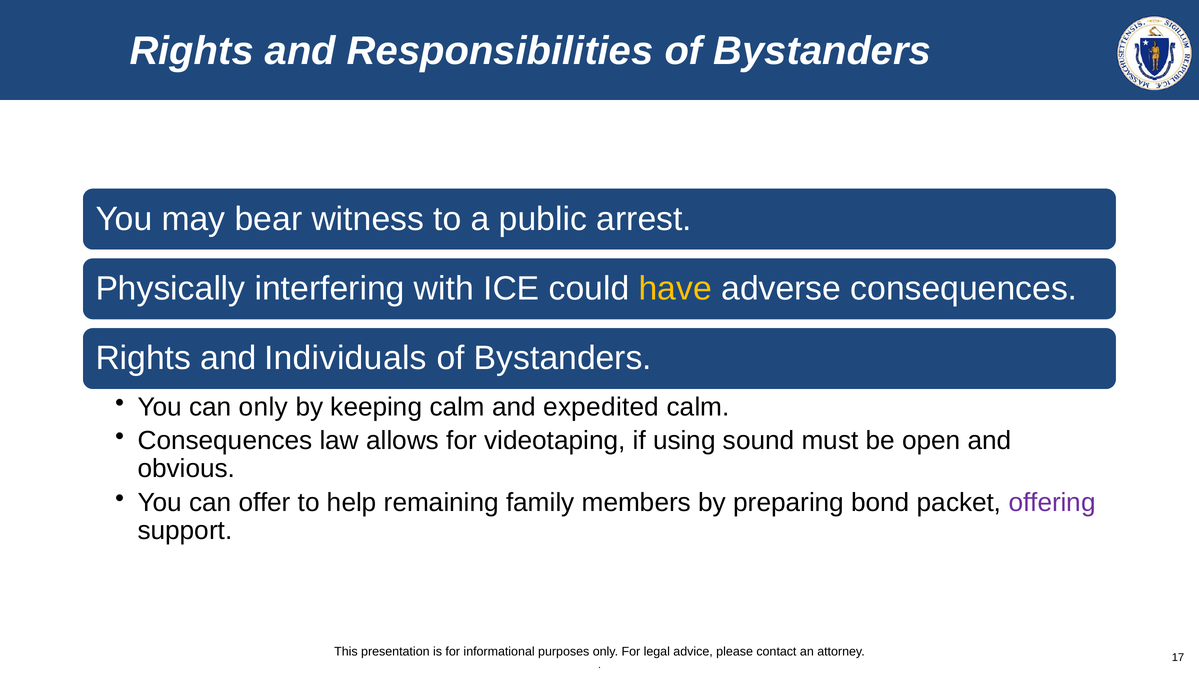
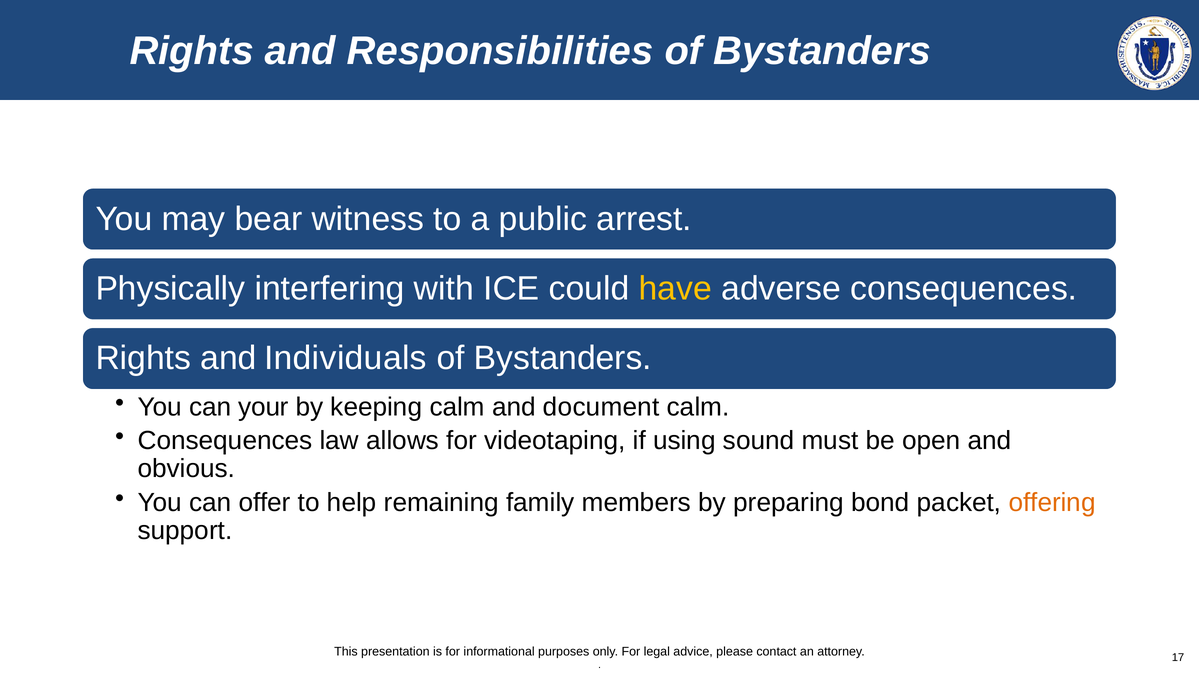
can only: only -> your (264, 407)
expedited: expedited -> document (601, 407)
offering colour: purple -> orange (1052, 503)
